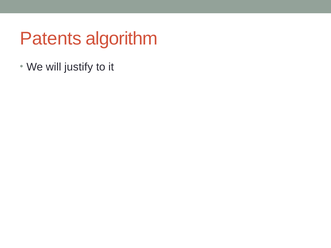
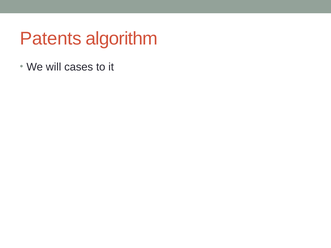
justify: justify -> cases (79, 67)
